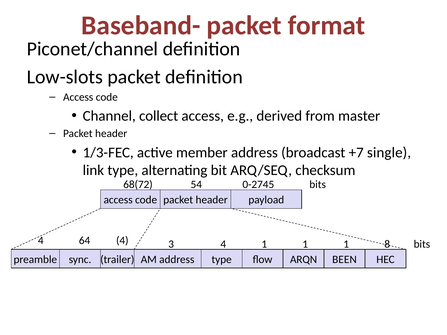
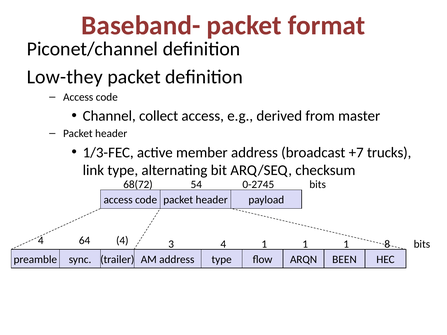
Low-slots: Low-slots -> Low-they (65, 77)
single: single -> trucks (389, 153)
